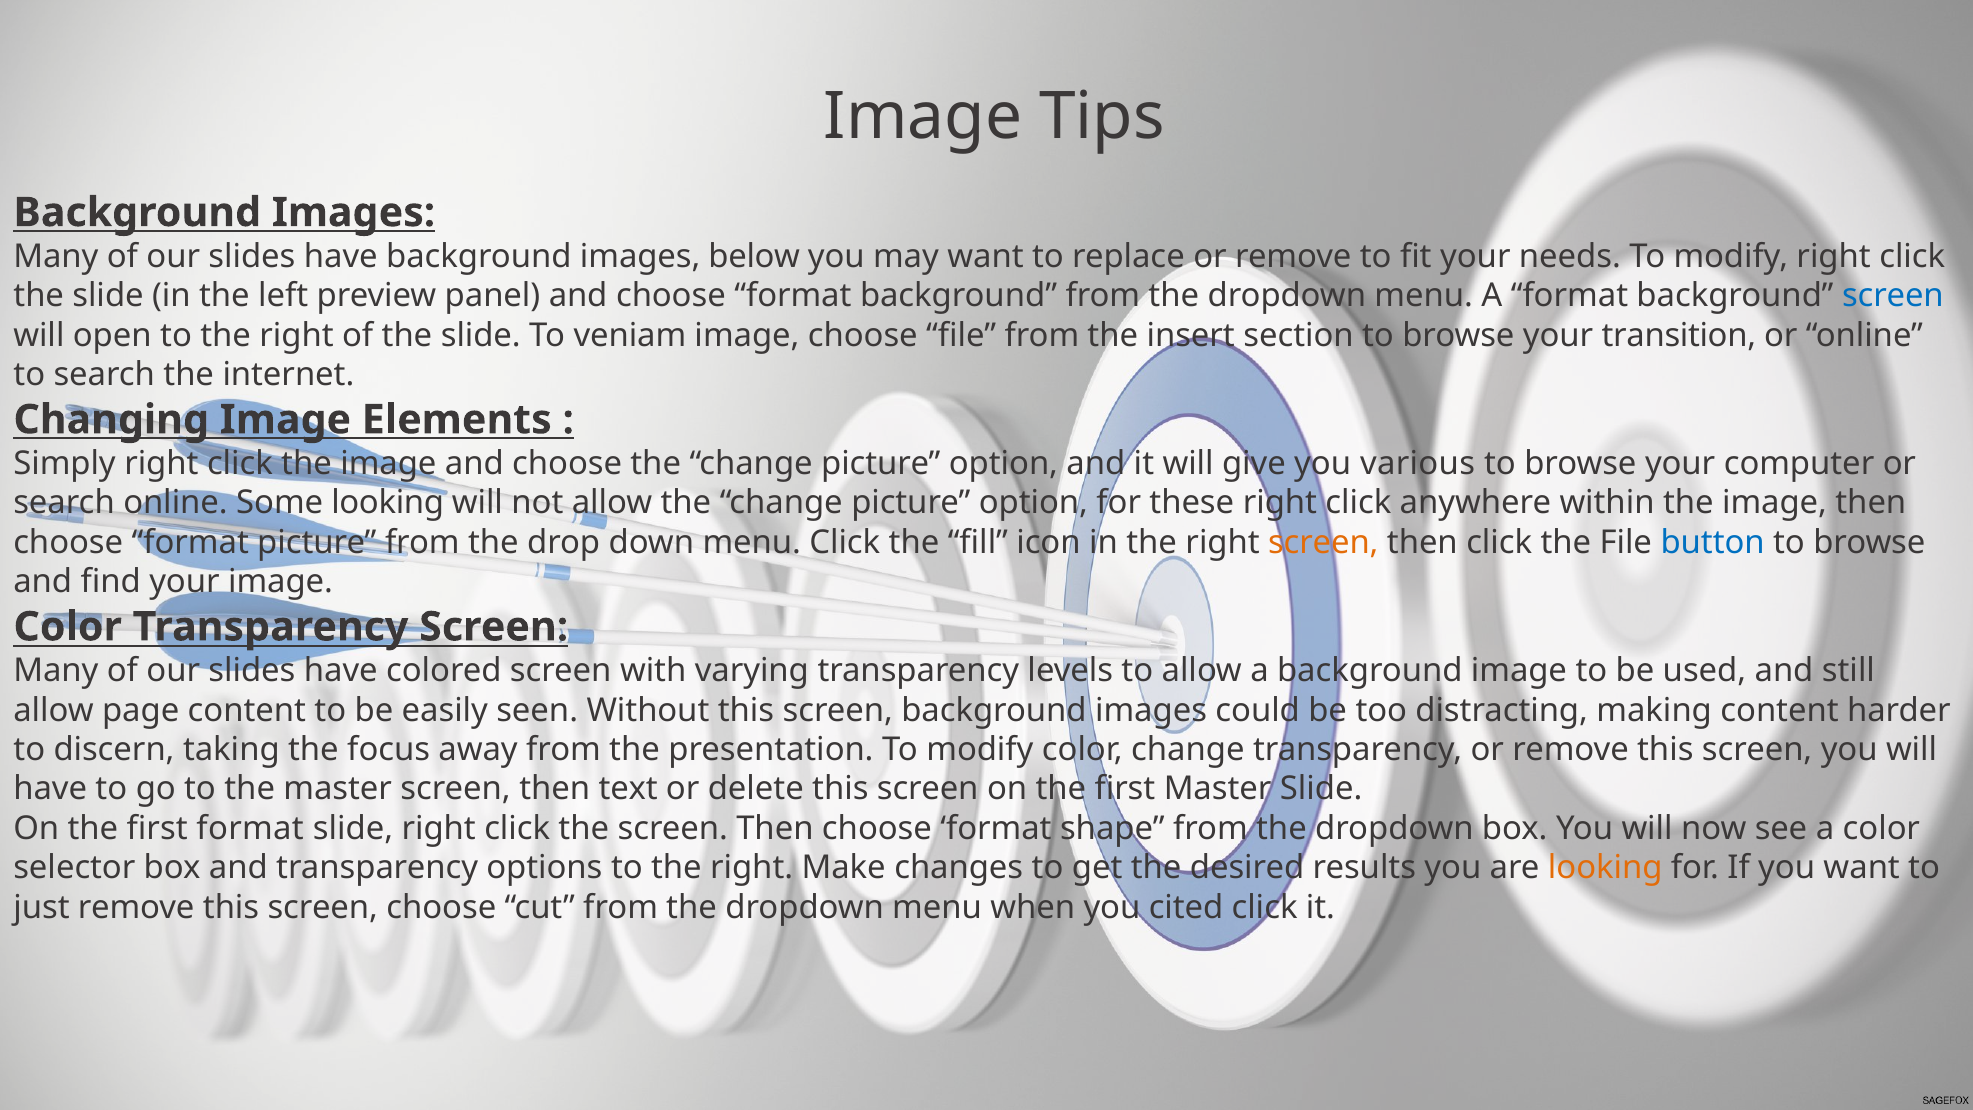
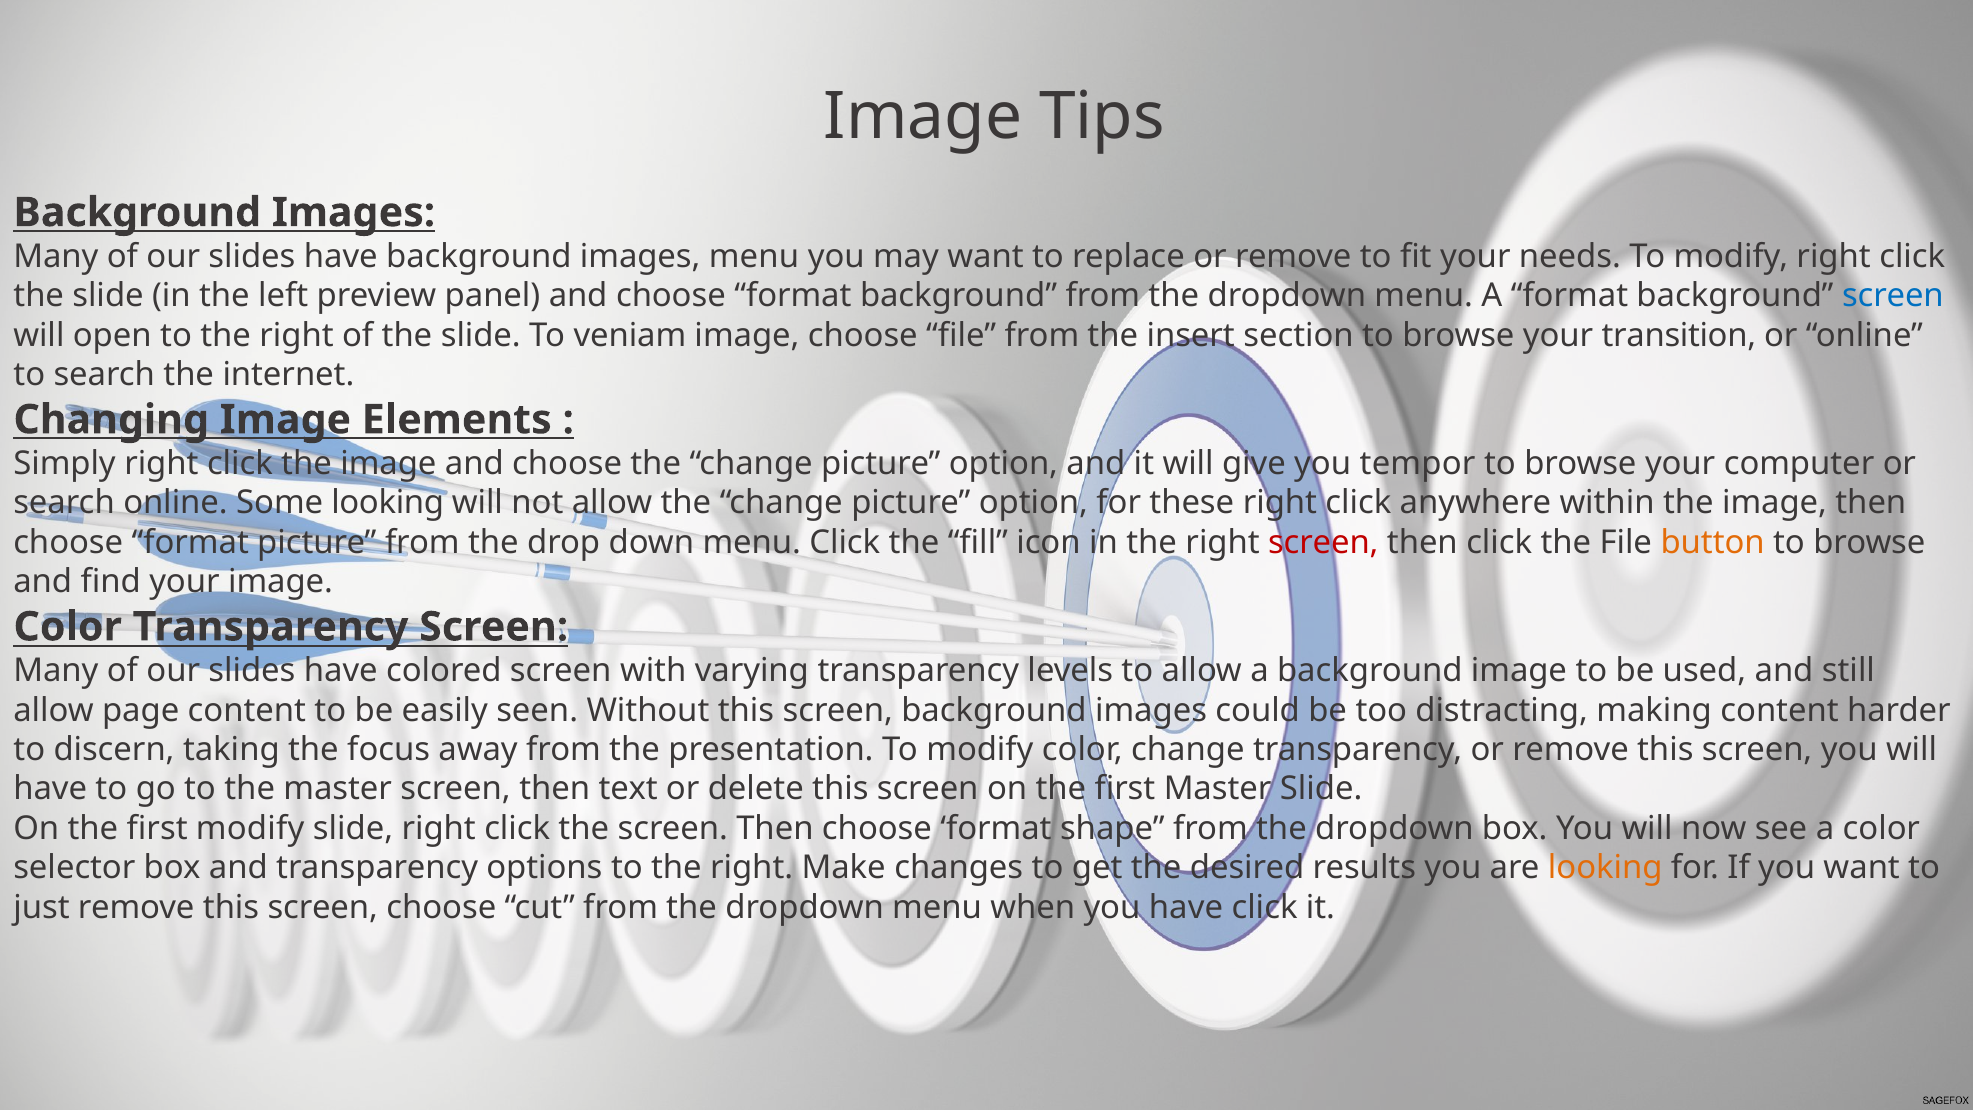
images below: below -> menu (754, 256)
various: various -> tempor (1418, 463)
screen colour: orange -> red (1323, 542)
button colour: blue -> orange (1713, 542)
first format: format -> modify (250, 828)
you cited: cited -> have (1186, 907)
